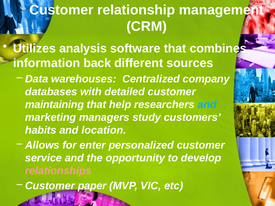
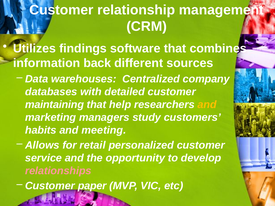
analysis: analysis -> findings (83, 49)
and colour: light blue -> yellow (207, 105)
location: location -> meeting (104, 130)
enter: enter -> retail (93, 145)
